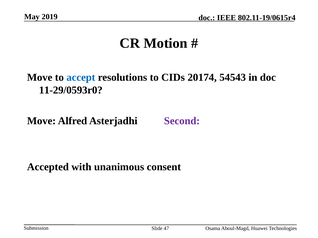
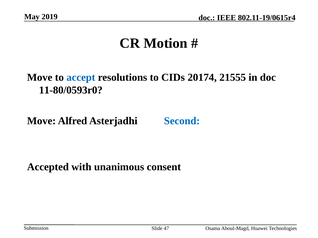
54543: 54543 -> 21555 (233, 78)
11-29/0593r0: 11-29/0593r0 -> 11-80/0593r0 (71, 90)
Second colour: purple -> blue (182, 121)
